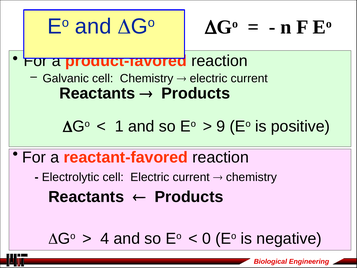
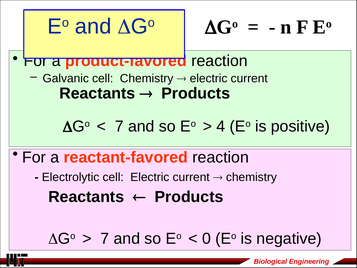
1: 1 -> 7 (119, 126)
9: 9 -> 4 (221, 126)
4: 4 -> 7 (105, 239)
